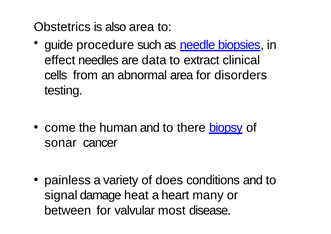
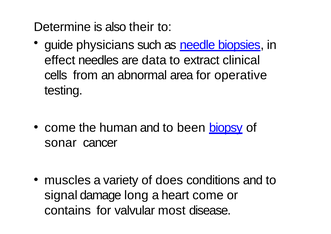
Obstetrics: Obstetrics -> Determine (62, 27)
also area: area -> their (142, 27)
procedure: procedure -> physicians (105, 45)
disorders: disorders -> operative (241, 75)
there: there -> been (191, 128)
painless: painless -> muscles (68, 180)
heat: heat -> long (136, 195)
heart many: many -> come (208, 195)
between: between -> contains (68, 210)
